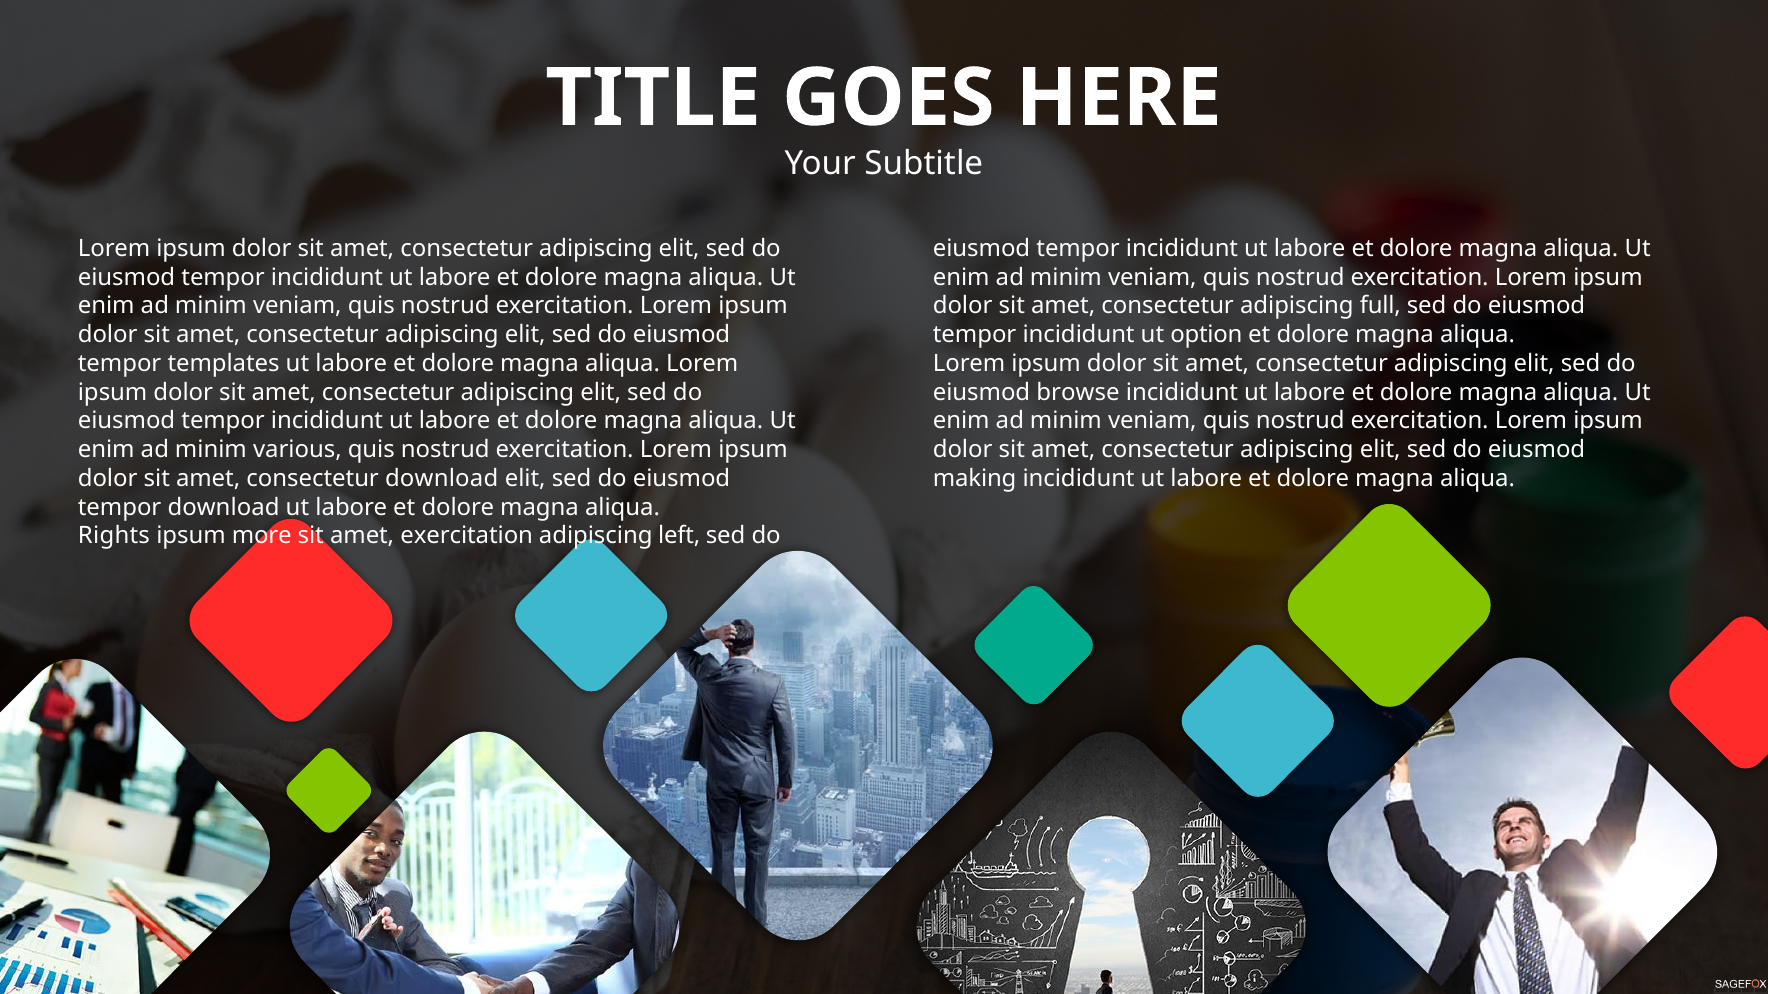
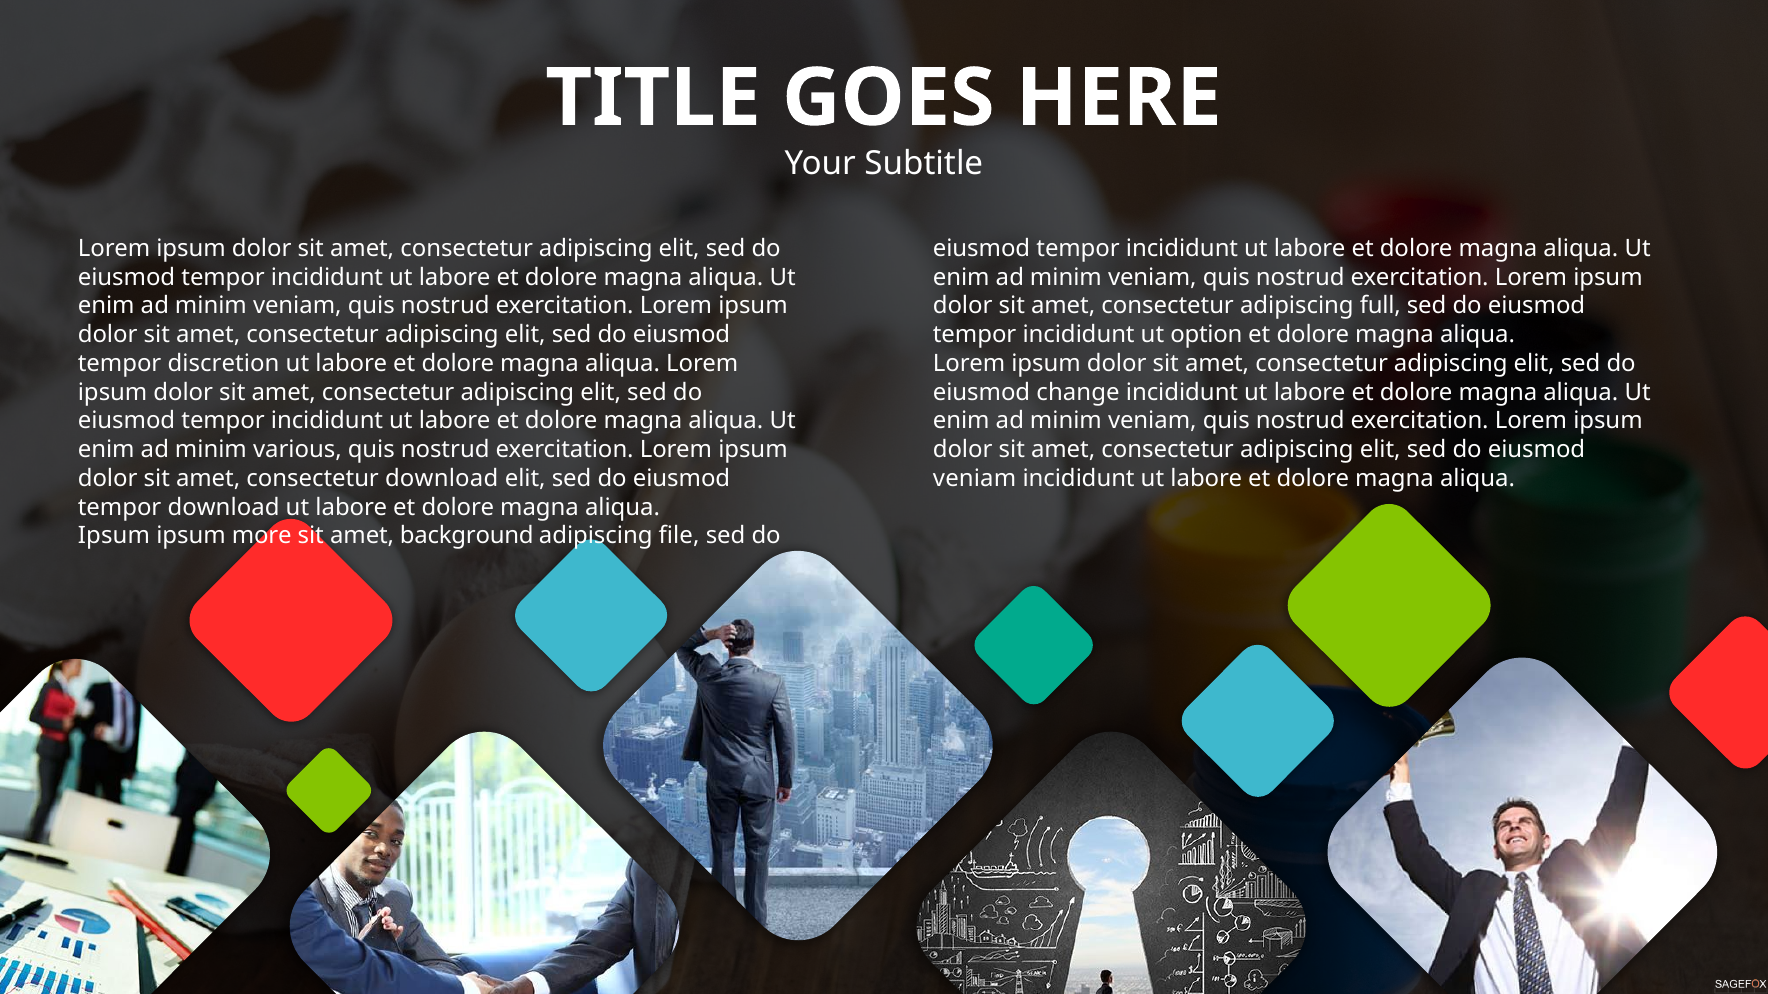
templates: templates -> discretion (224, 364)
browse: browse -> change (1078, 392)
making: making -> veniam (975, 479)
Rights: Rights -> Ipsum (114, 536)
amet exercitation: exercitation -> background (467, 536)
left: left -> file (679, 536)
